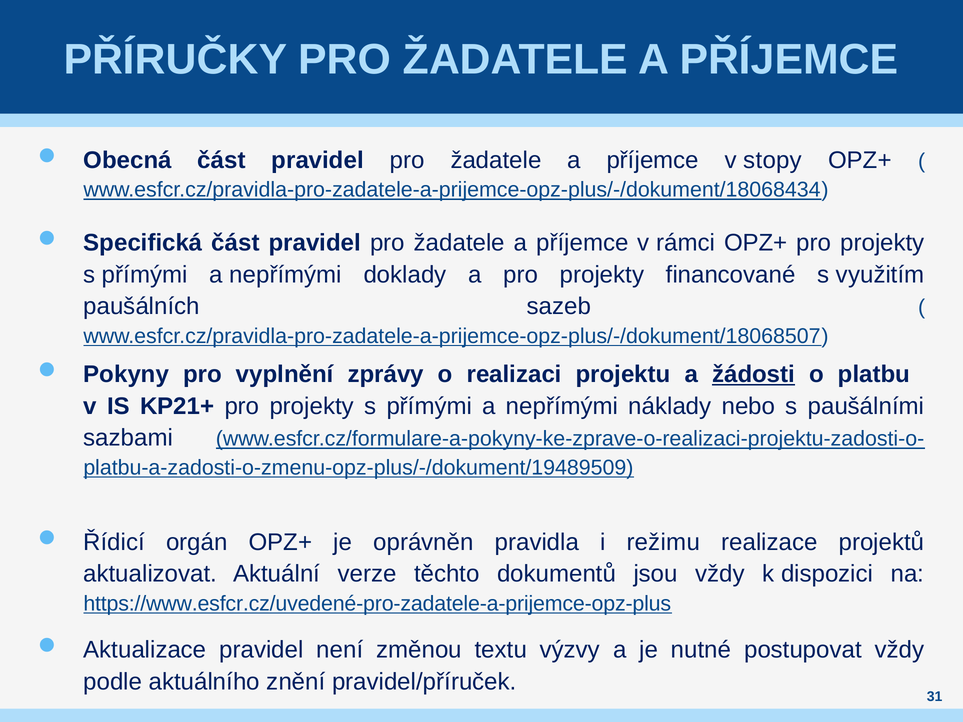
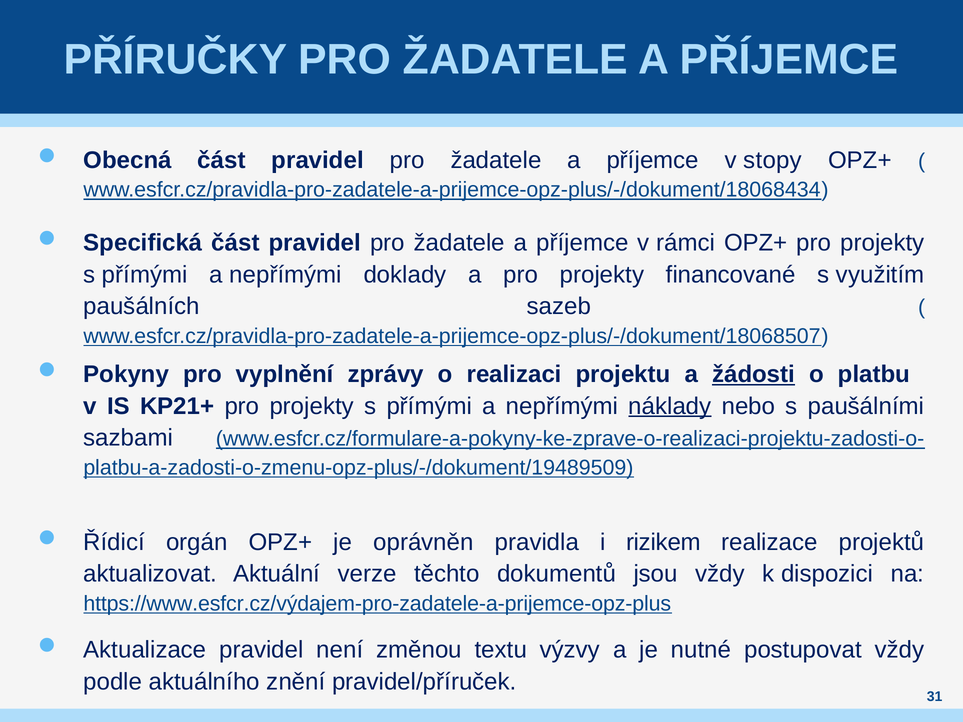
náklady underline: none -> present (670, 406)
režimu: režimu -> rizikem (663, 542)
https://www.esfcr.cz/uvedené-pro-zadatele-a-prijemce-opz-plus: https://www.esfcr.cz/uvedené-pro-zadatele-a-prijemce-opz-plus -> https://www.esfcr.cz/výdajem-pro-zadatele-a-prijemce-opz-plus (377, 604)
